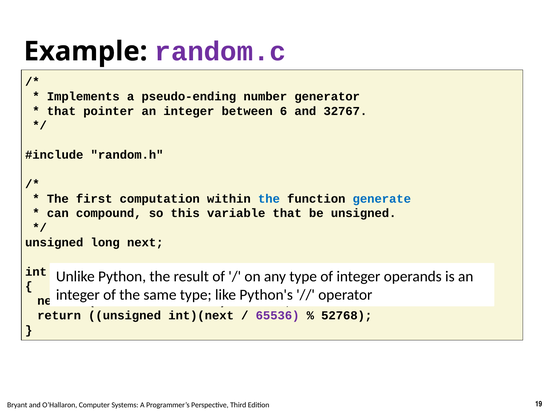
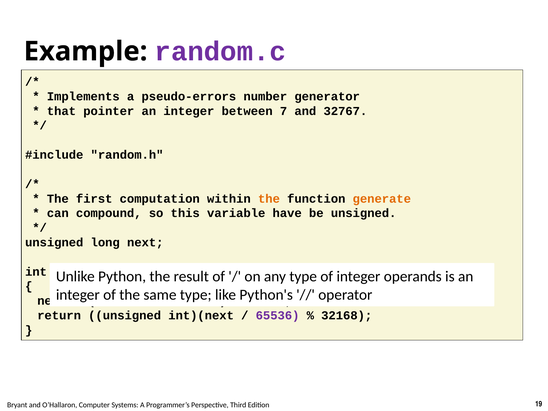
pseudo-ending: pseudo-ending -> pseudo-errors (189, 96)
6: 6 -> 7 (284, 111)
the colour: blue -> orange (269, 199)
generate colour: blue -> orange (382, 199)
variable that: that -> have (287, 213)
52768: 52768 -> 32168 (347, 316)
